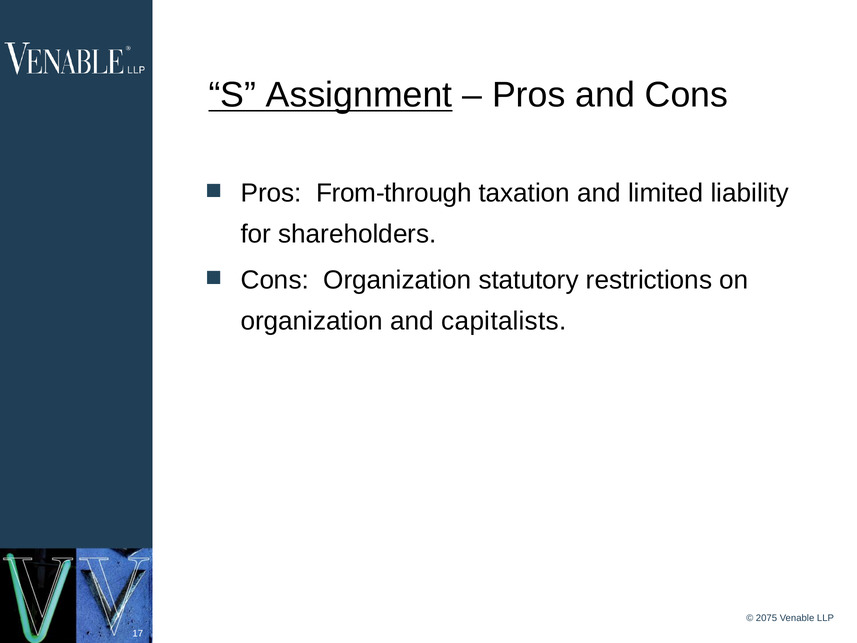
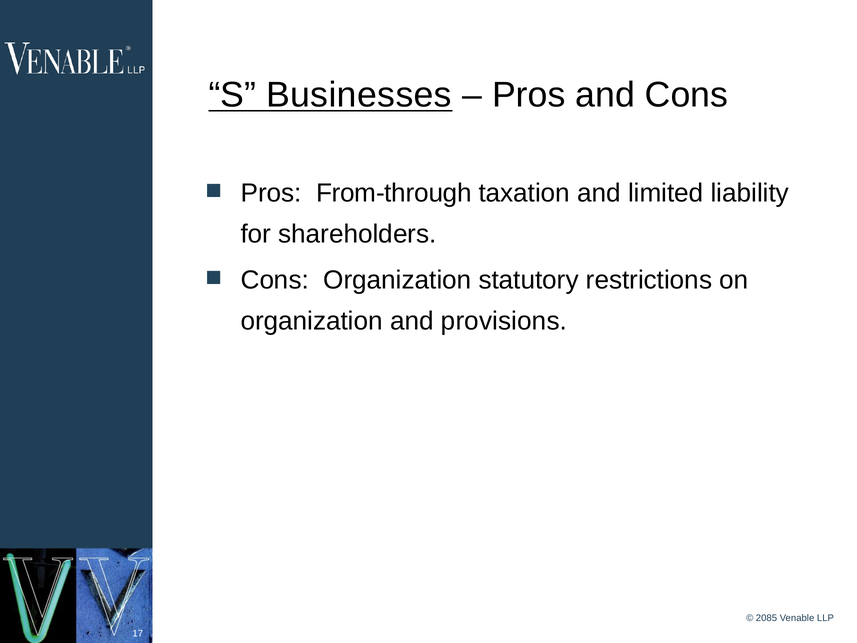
Assignment: Assignment -> Businesses (359, 95)
capitalists: capitalists -> provisions (504, 321)
2075: 2075 -> 2085 (766, 618)
